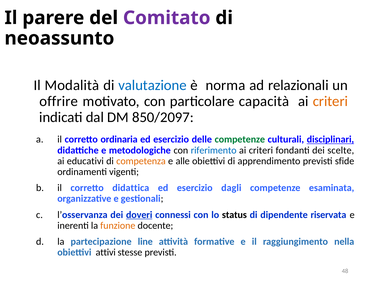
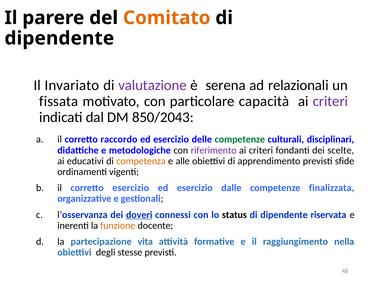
Comitato colour: purple -> orange (167, 18)
neoassunto: neoassunto -> dipendente (59, 38)
Modalità: Modalità -> Invariato (72, 85)
valutazione colour: blue -> purple (152, 85)
norma: norma -> serena (226, 85)
offrire: offrire -> fissata (59, 101)
criteri colour: orange -> purple (330, 101)
850/2097: 850/2097 -> 850/2043 (163, 117)
ordinaria: ordinaria -> raccordo (119, 139)
disciplinari underline: present -> none (330, 139)
riferimento colour: blue -> purple (214, 150)
corretto didattica: didattica -> esercizio (131, 188)
dagli: dagli -> dalle (231, 188)
esaminata: esaminata -> finalizzata (332, 188)
line: line -> vita (145, 241)
attivi: attivi -> degli (106, 252)
